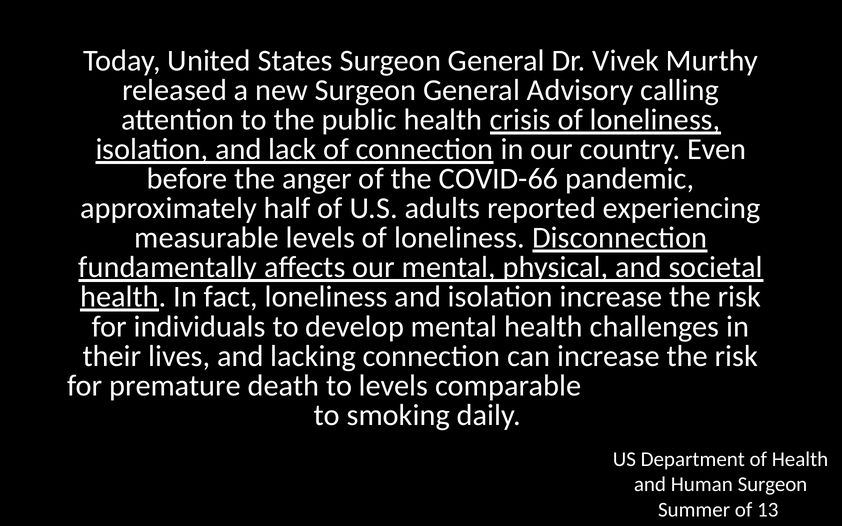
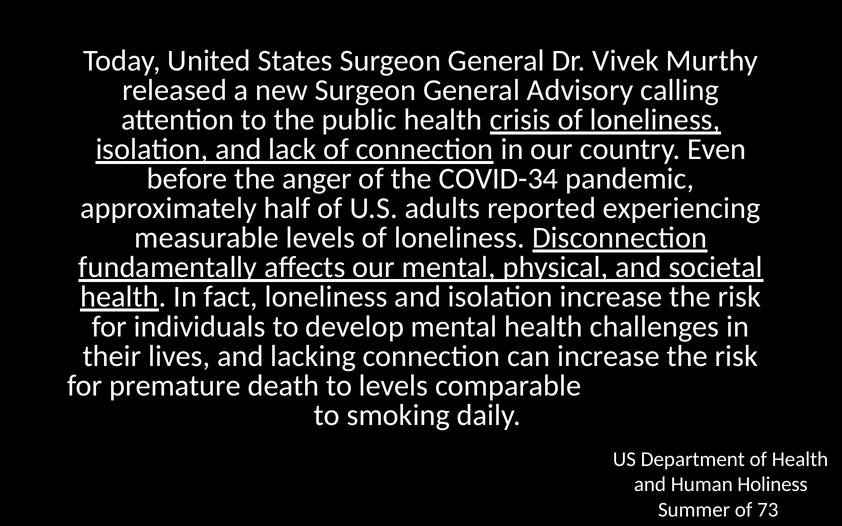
COVID-66: COVID-66 -> COVID-34 (499, 179)
Human Surgeon: Surgeon -> Holiness (773, 485)
13: 13 -> 73 (768, 510)
